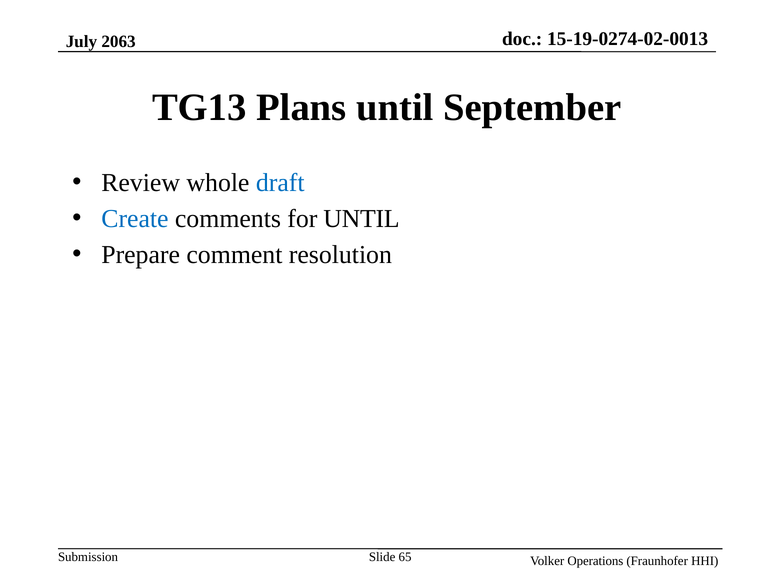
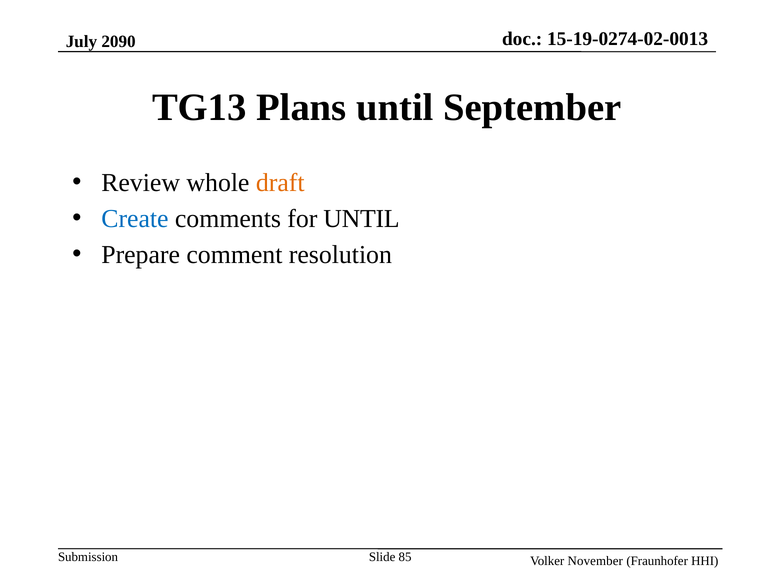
2063: 2063 -> 2090 (119, 41)
draft colour: blue -> orange (280, 182)
65: 65 -> 85 (405, 557)
Operations: Operations -> November (595, 561)
